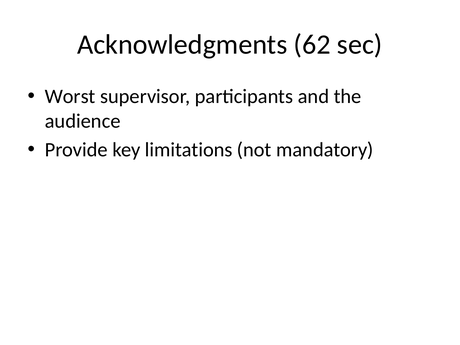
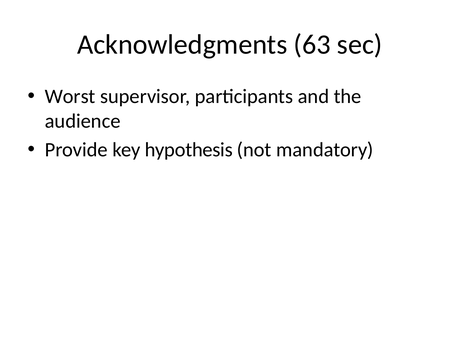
62: 62 -> 63 (312, 45)
limitations: limitations -> hypothesis (189, 150)
